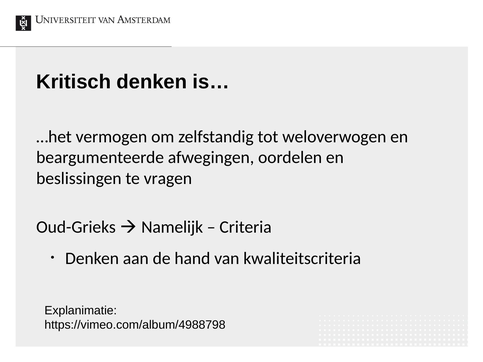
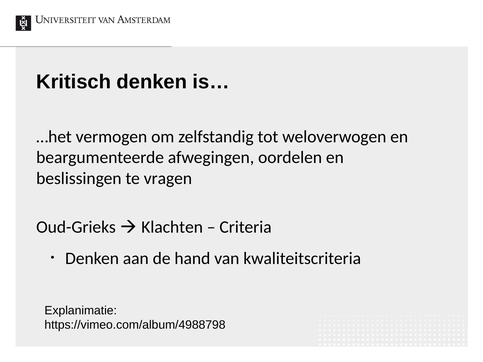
Namelijk: Namelijk -> Klachten (172, 227)
